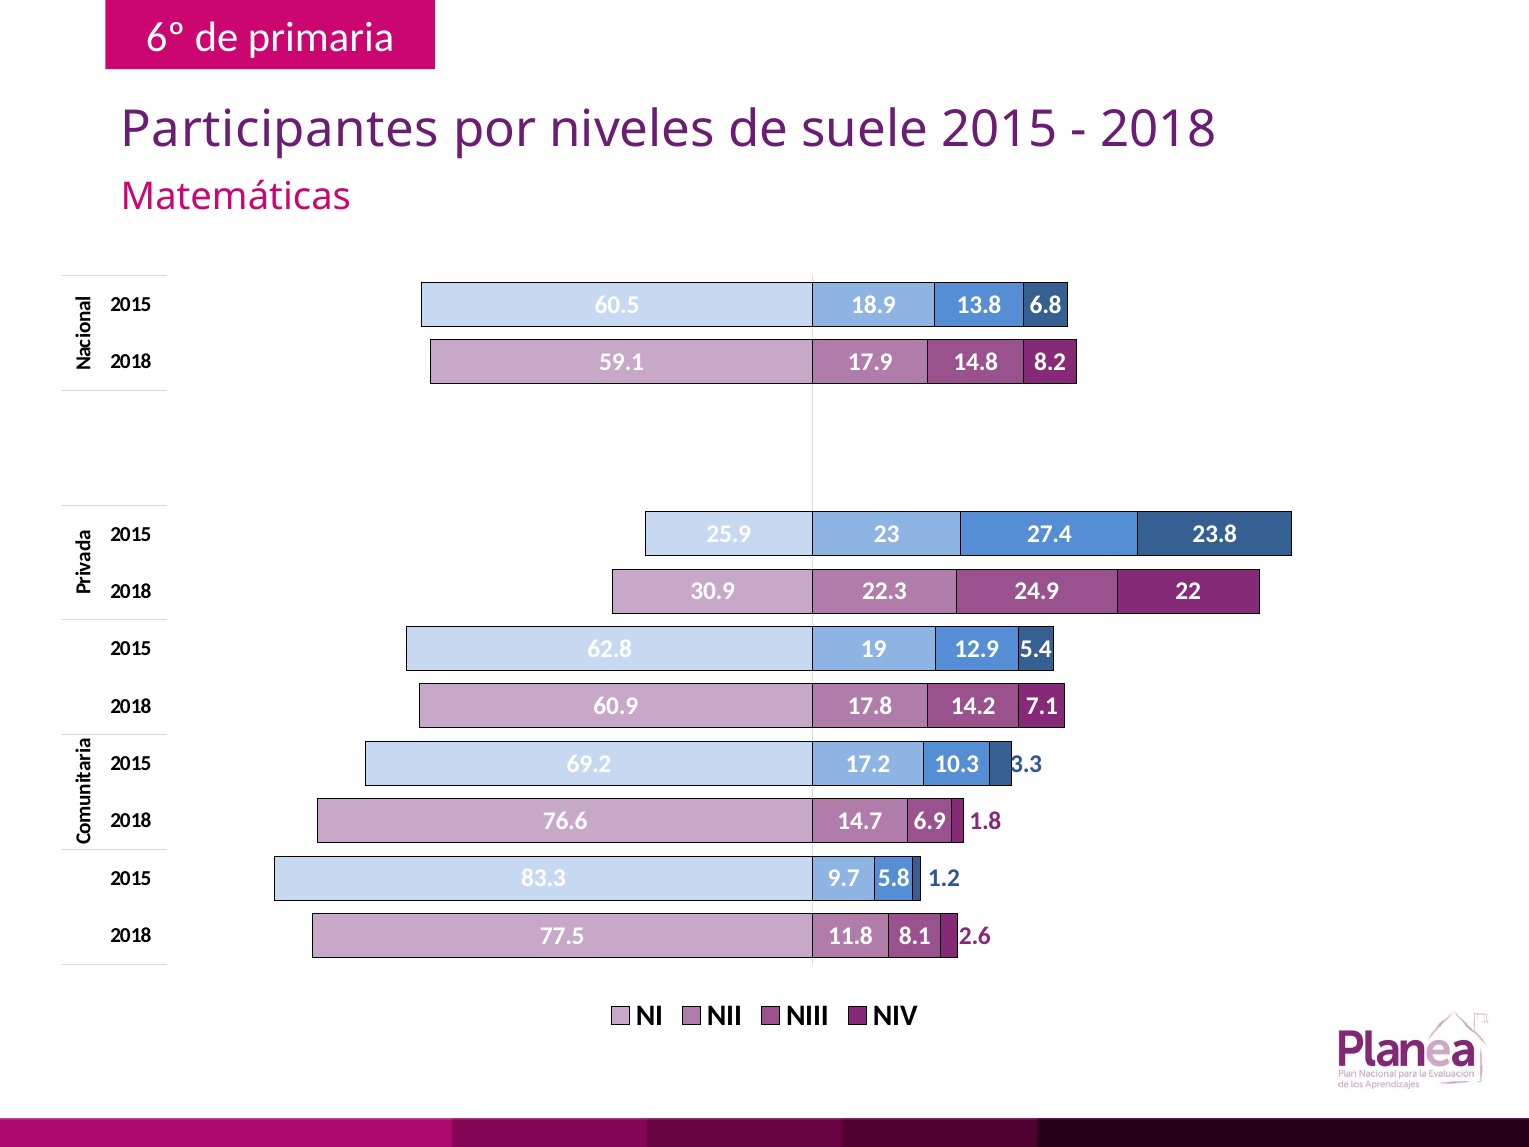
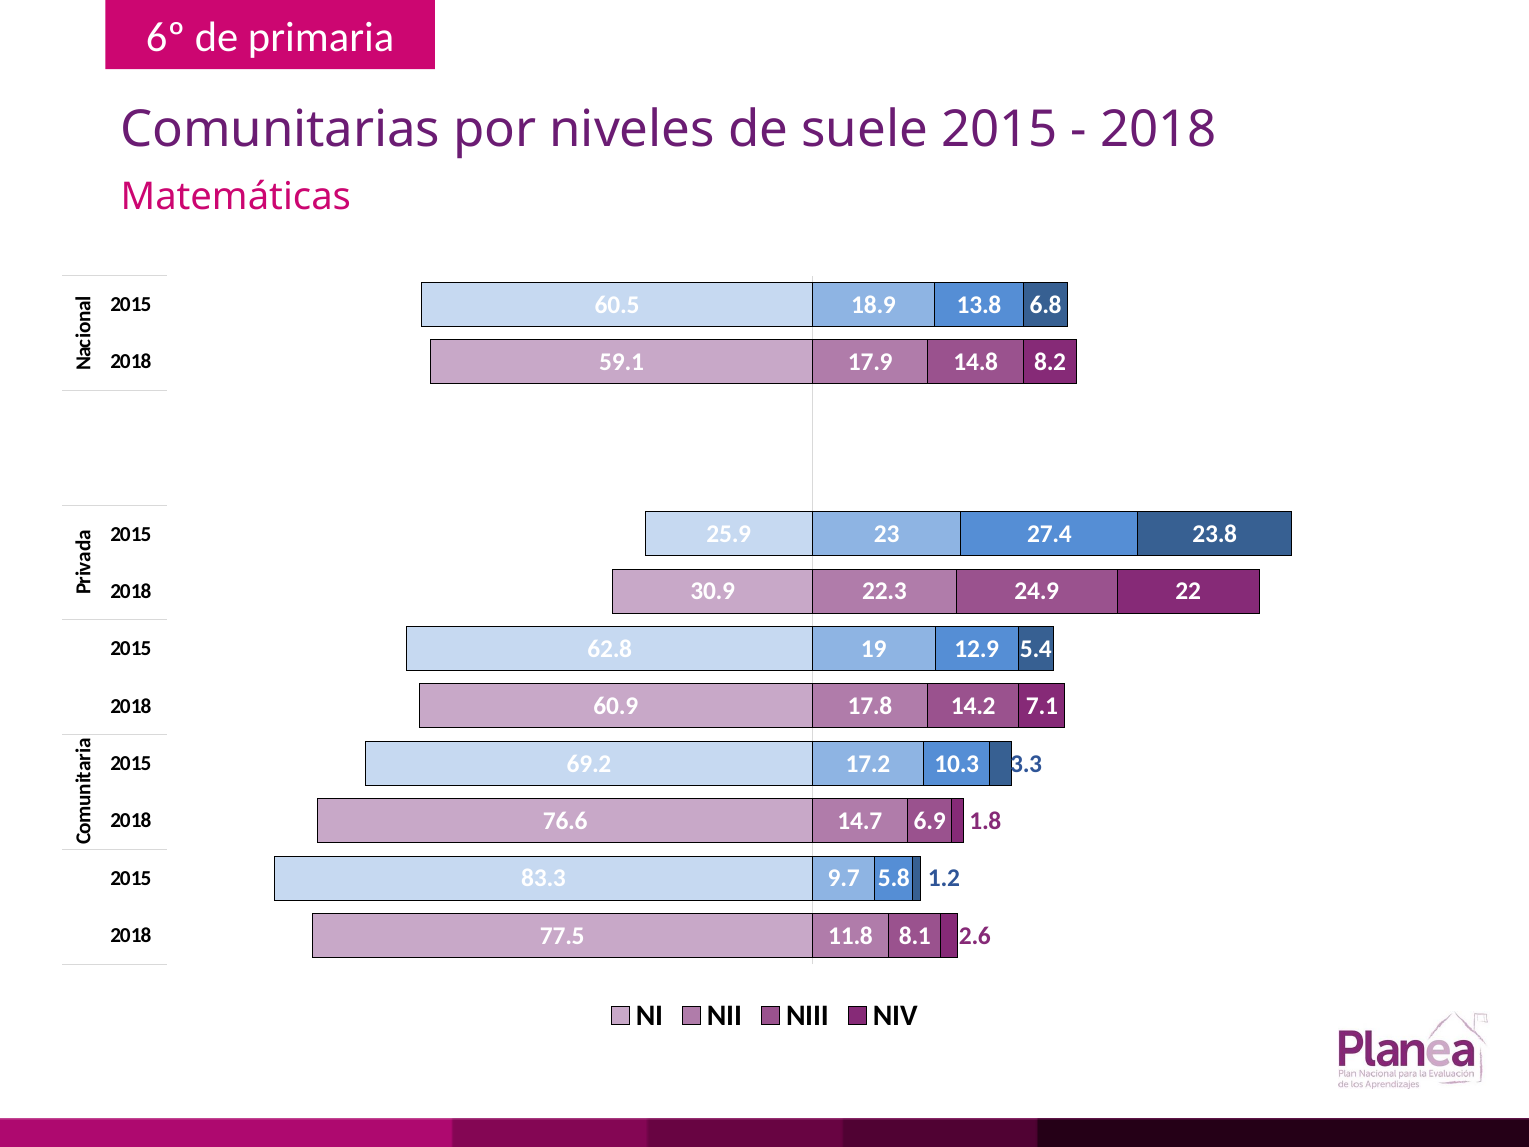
Participantes: Participantes -> Comunitarias (280, 130)
